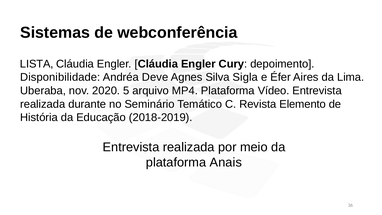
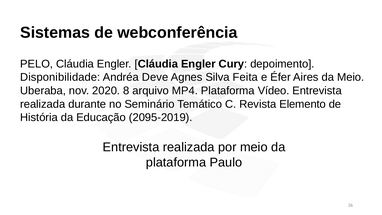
LISTA: LISTA -> PELO (37, 64)
Sigla: Sigla -> Feita (245, 77)
da Lima: Lima -> Meio (351, 77)
5: 5 -> 8 (126, 91)
2018-2019: 2018-2019 -> 2095-2019 (161, 117)
Anais: Anais -> Paulo (226, 162)
